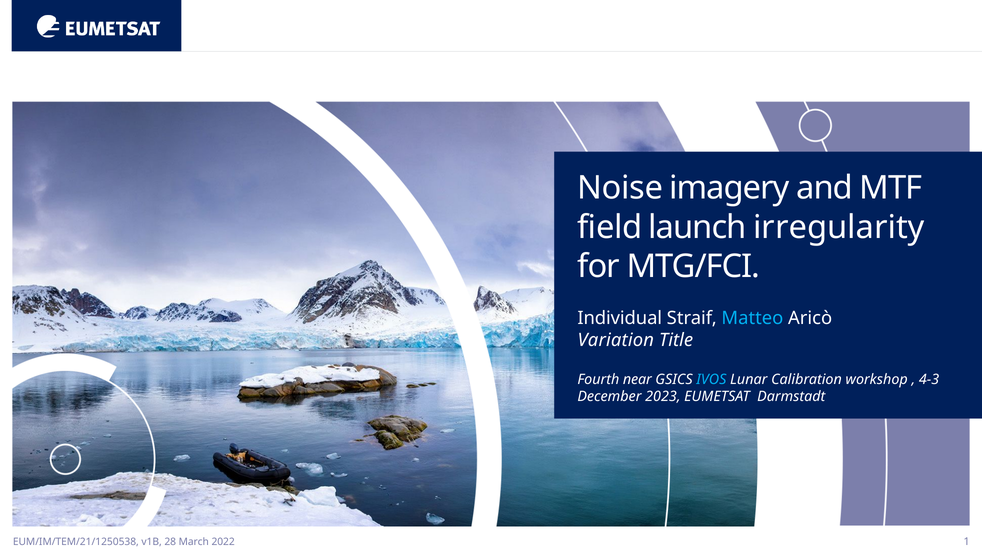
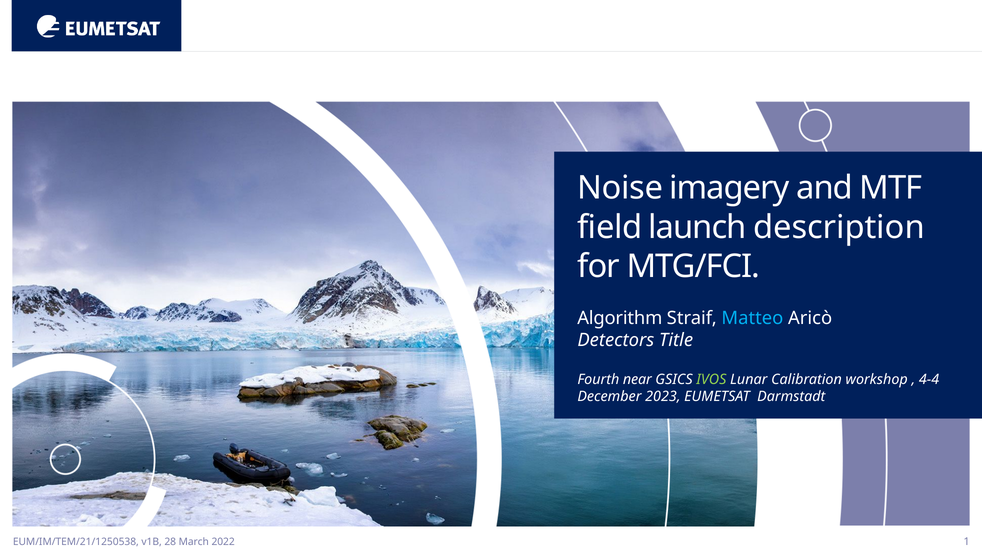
irregularity: irregularity -> description (839, 227)
Individual: Individual -> Algorithm (620, 319)
Variation: Variation -> Detectors (616, 341)
IVOS colour: light blue -> light green (711, 380)
4-3: 4-3 -> 4-4 (929, 380)
